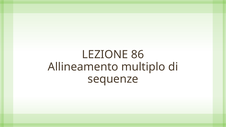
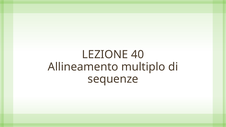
86: 86 -> 40 (138, 55)
